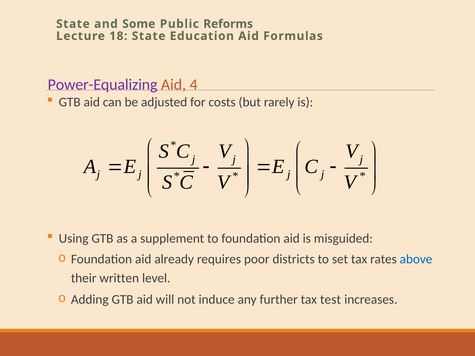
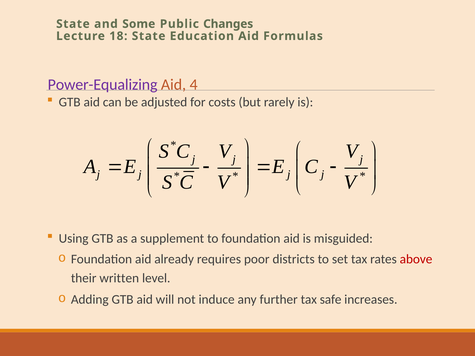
Reforms: Reforms -> Changes (228, 24)
above colour: blue -> red (416, 259)
test: test -> safe (331, 300)
